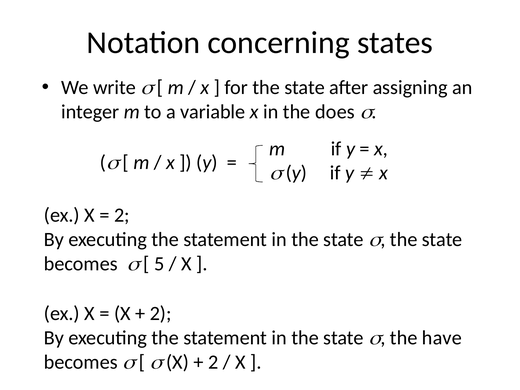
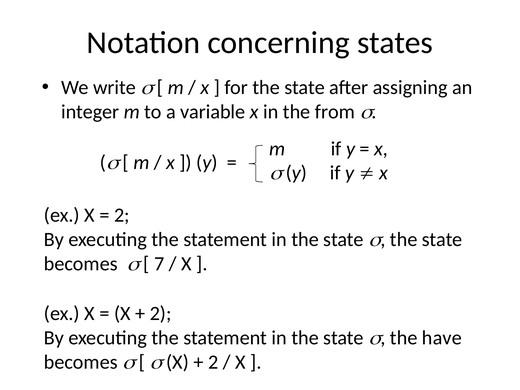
does: does -> from (335, 112)
5: 5 -> 7 (159, 264)
